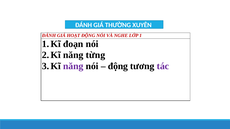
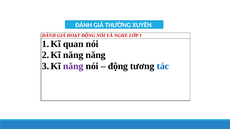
đoạn: đoạn -> quan (73, 44)
năng từng: từng -> năng (96, 55)
tác colour: purple -> blue (163, 66)
